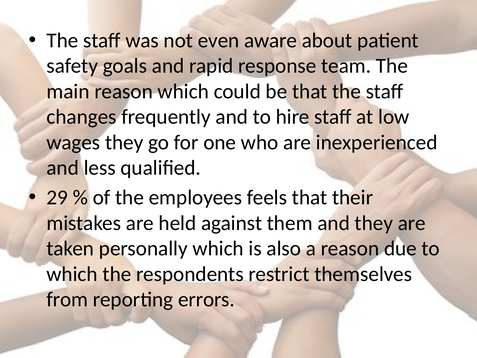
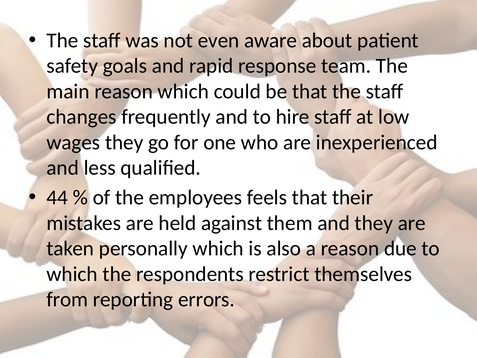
29: 29 -> 44 (57, 197)
